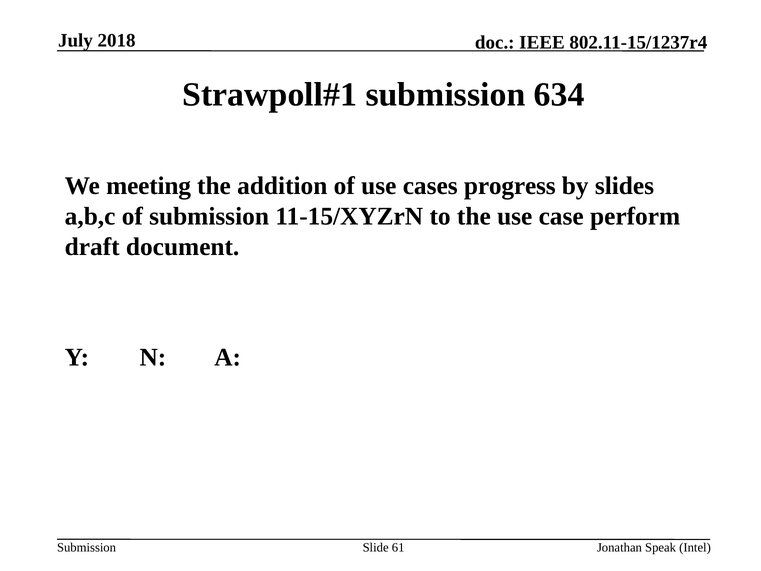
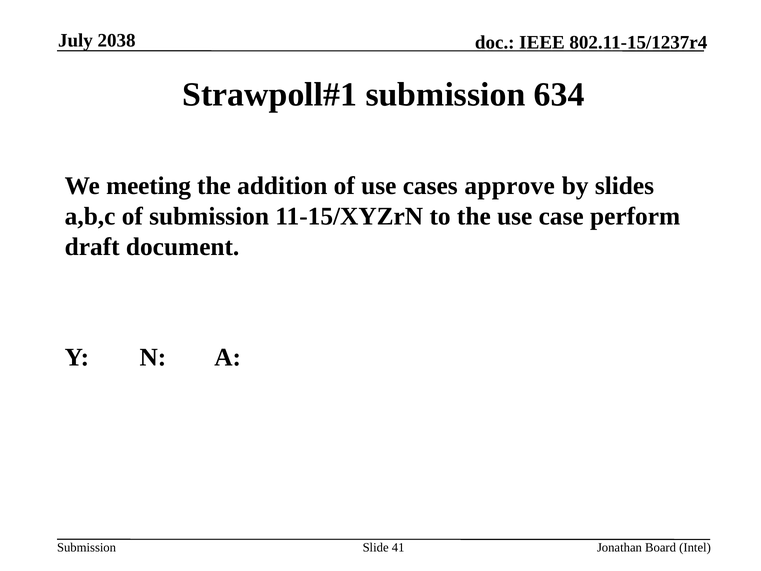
2018: 2018 -> 2038 (117, 41)
progress: progress -> approve (510, 186)
61: 61 -> 41 (398, 547)
Speak: Speak -> Board (661, 547)
